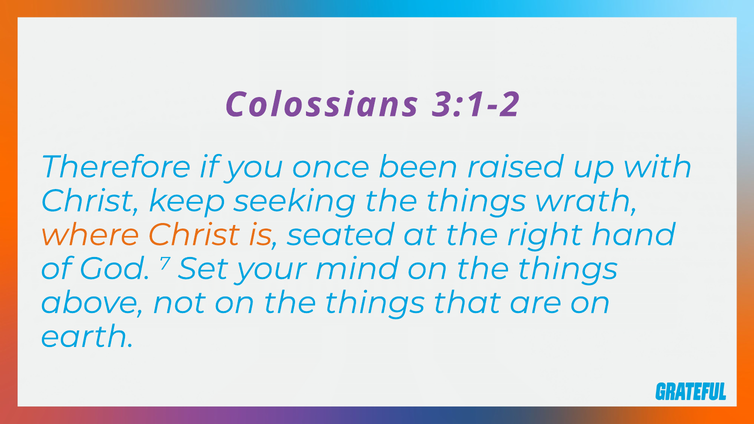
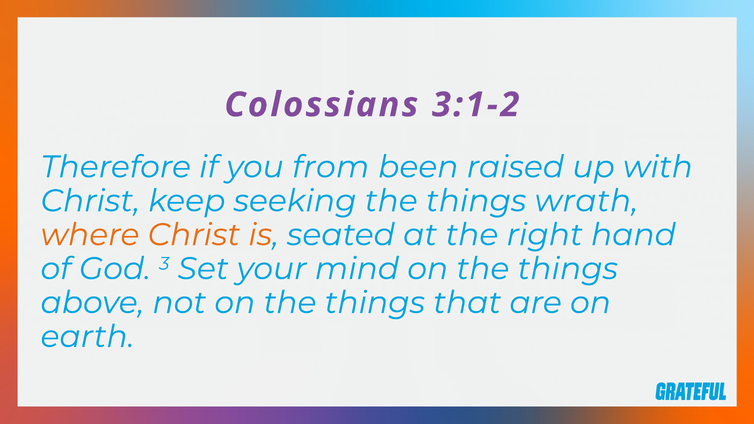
once: once -> from (331, 167)
7: 7 -> 3 (164, 264)
